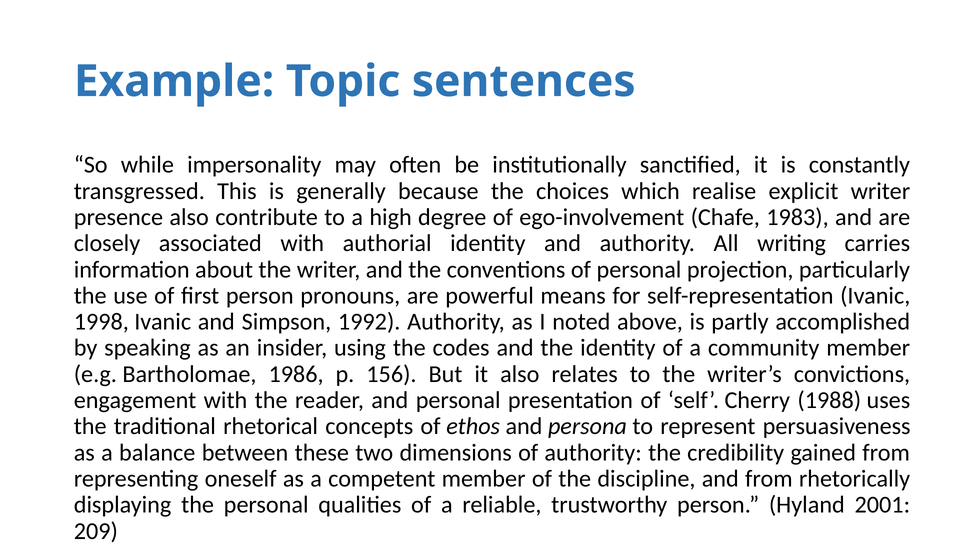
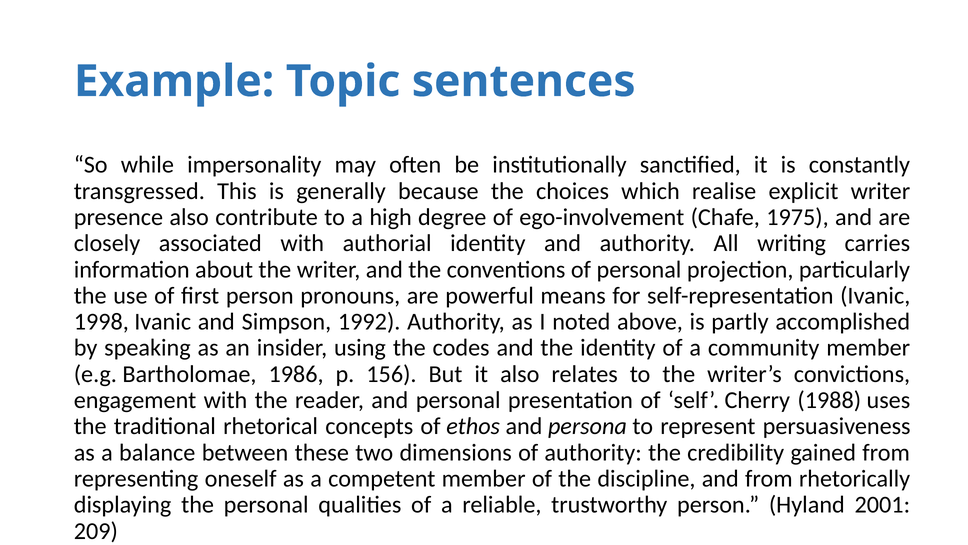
1983: 1983 -> 1975 (798, 217)
